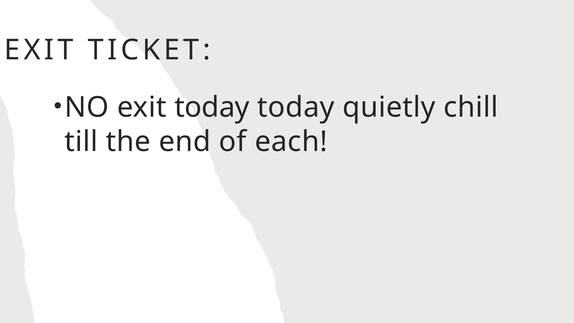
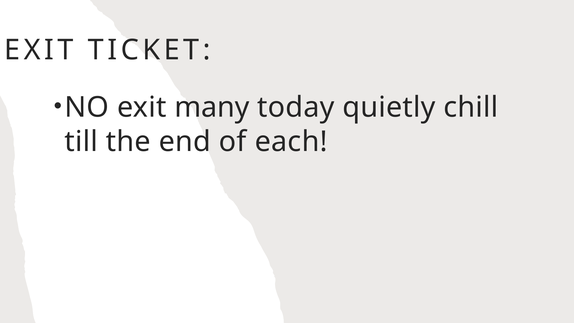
exit today: today -> many (212, 107)
